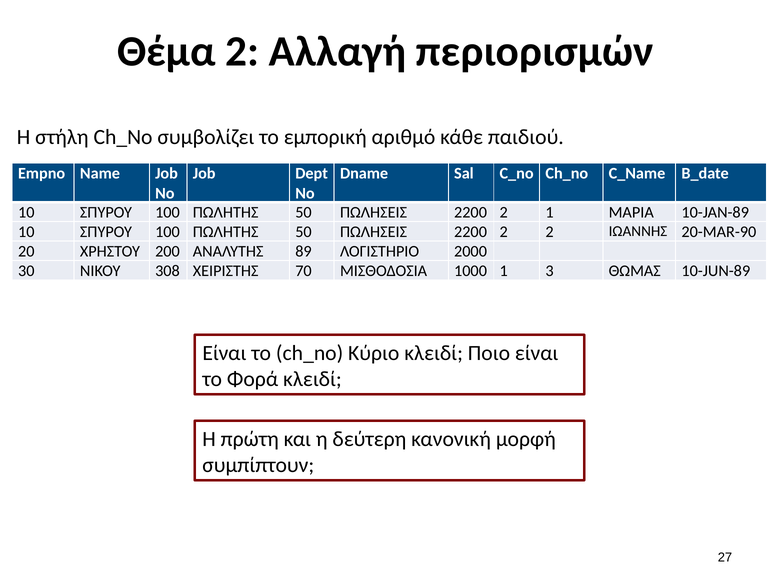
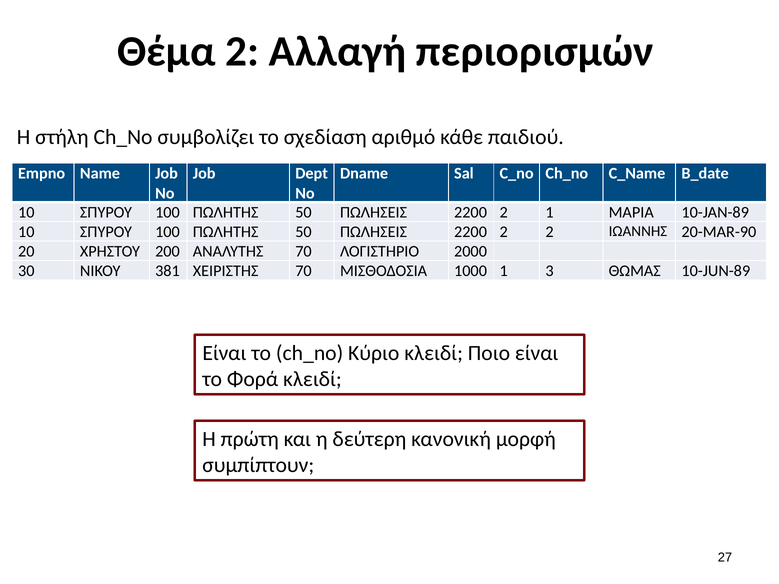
εμπορική: εμπορική -> σχεδίαση (325, 137)
ΑΝΑΛΥΤΗΣ 89: 89 -> 70 (303, 251)
308: 308 -> 381 (167, 271)
